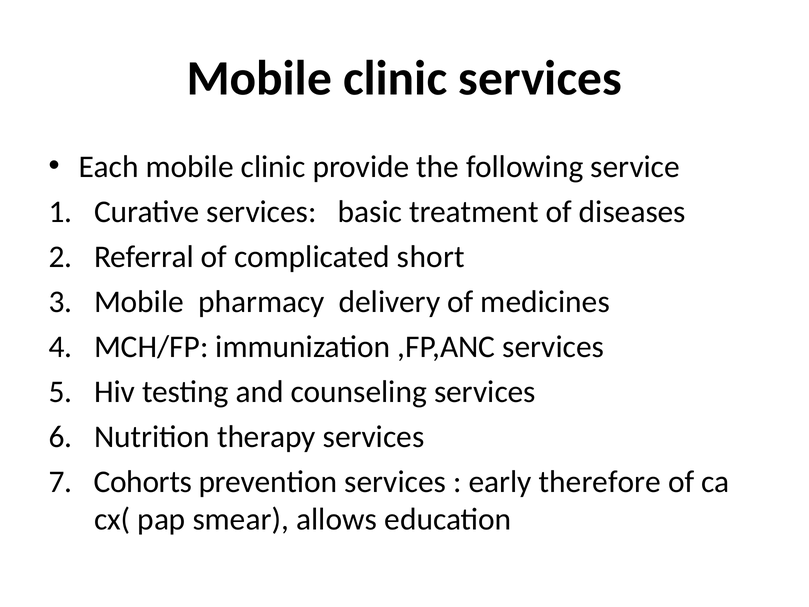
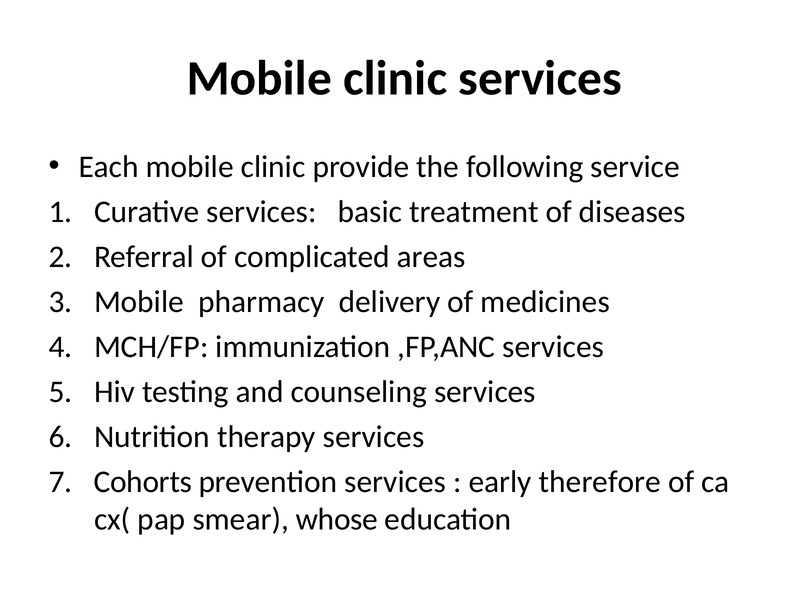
short: short -> areas (431, 257)
allows: allows -> whose (337, 519)
